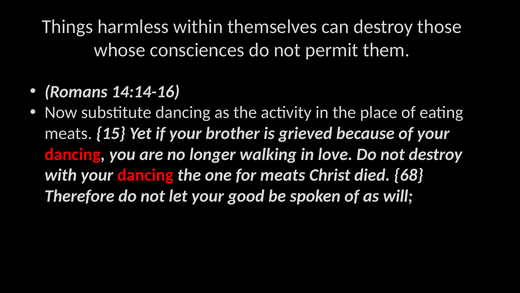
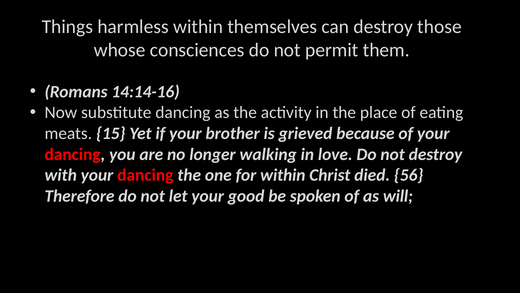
for meats: meats -> within (283, 175)
68: 68 -> 56 (409, 175)
